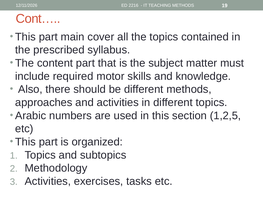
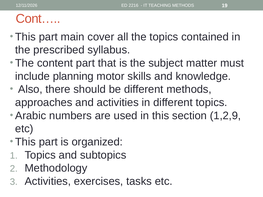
required: required -> planning (73, 76)
1,2,5: 1,2,5 -> 1,2,9 (225, 116)
